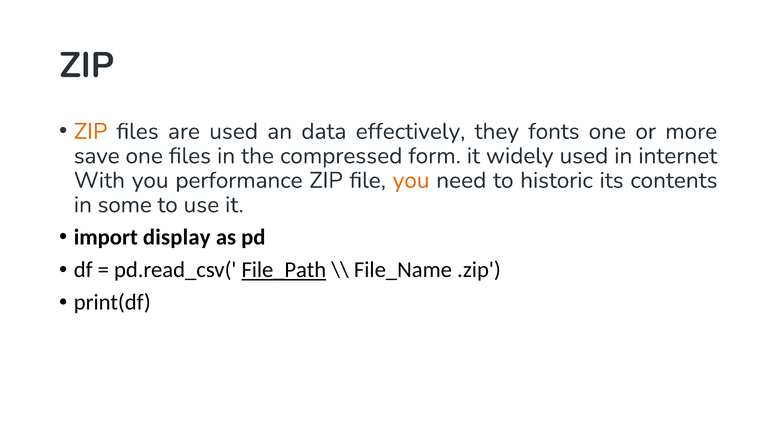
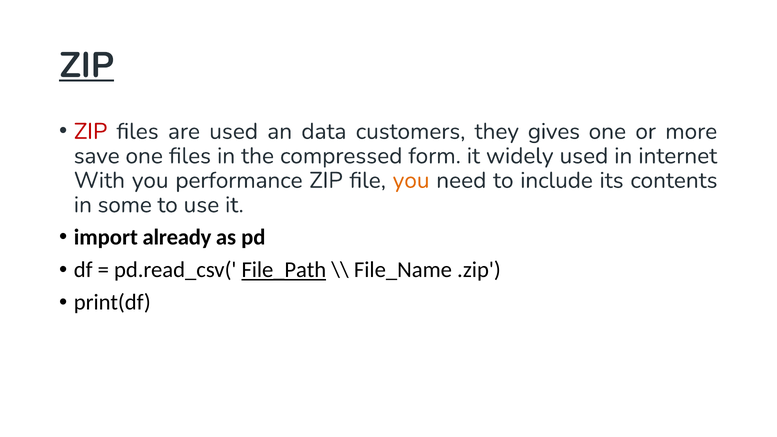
ZIP underline: none -> present (87, 65)
ZIP colour: orange -> red (91, 131)
effectively: effectively -> customers (411, 131)
fonts: fonts -> gives (554, 131)
historic: historic -> include (557, 180)
display: display -> already (177, 237)
